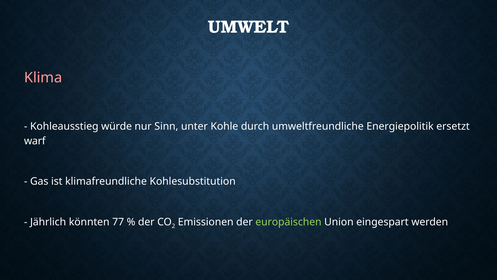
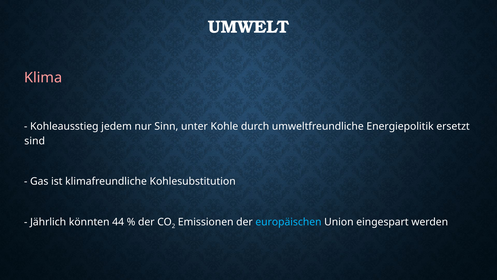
würde: würde -> jedem (117, 126)
warf: warf -> sind (35, 141)
77: 77 -> 44 (118, 222)
europäischen colour: light green -> light blue (288, 222)
